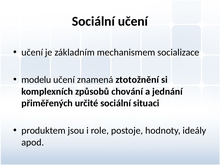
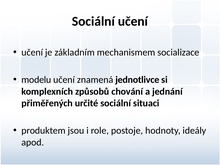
ztotožnění: ztotožnění -> jednotlivce (137, 80)
